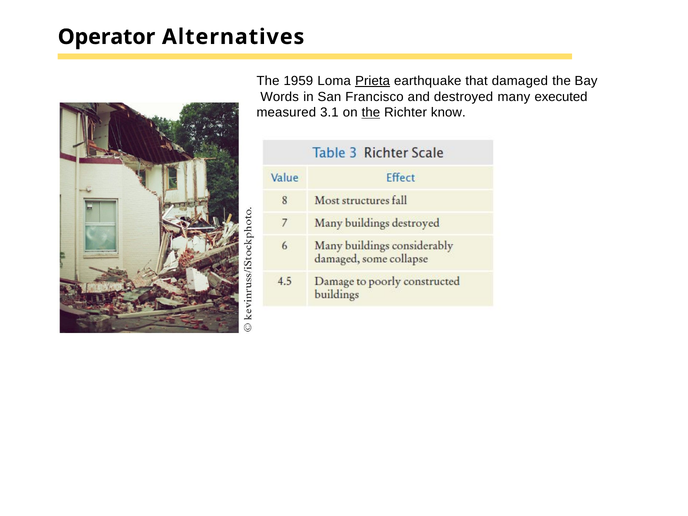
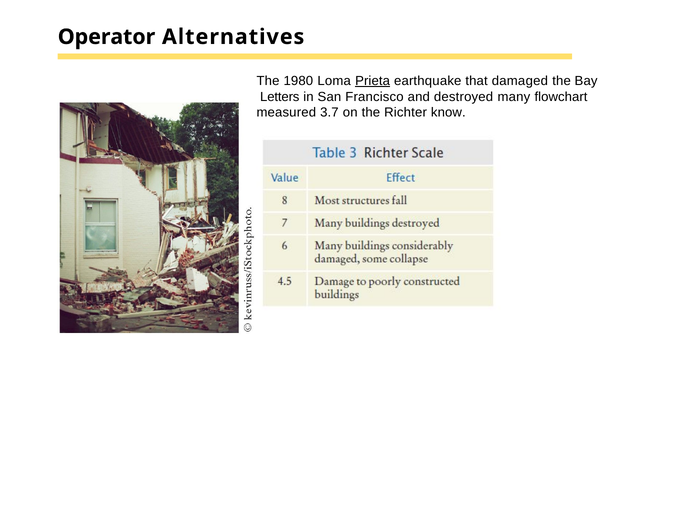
1959: 1959 -> 1980 (298, 81)
Words: Words -> Letters (280, 97)
executed: executed -> flowchart (561, 97)
3.1: 3.1 -> 3.7 (329, 113)
the underline: present -> none (371, 113)
